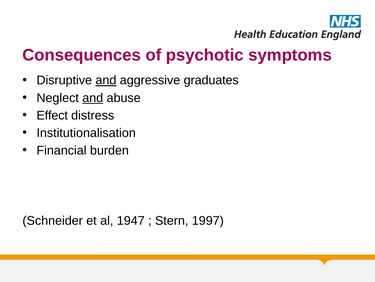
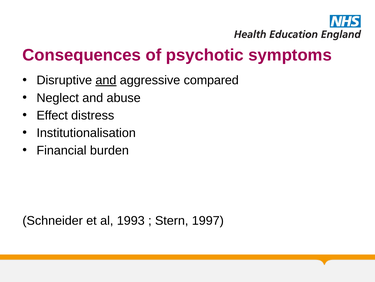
graduates: graduates -> compared (211, 80)
and underline: present -> none (93, 98)
1947: 1947 -> 1993 (131, 220)
